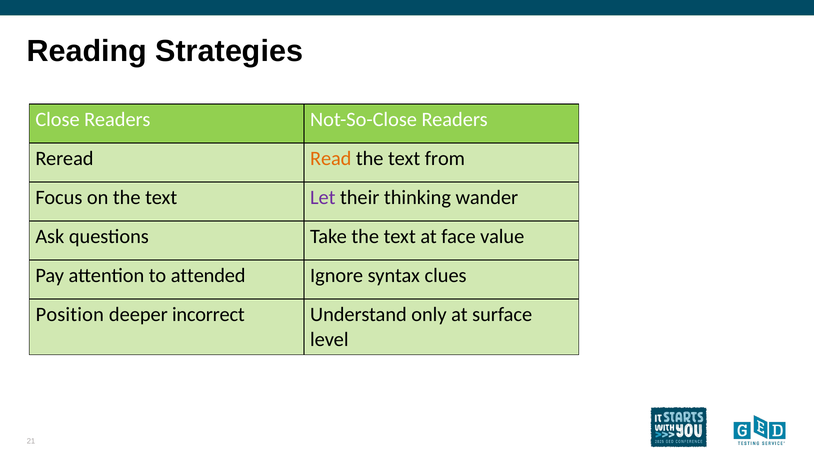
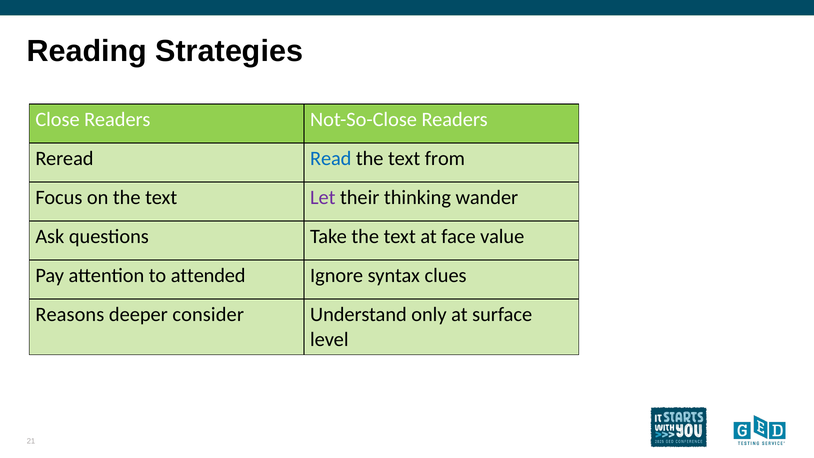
Read colour: orange -> blue (331, 159)
Position: Position -> Reasons (70, 315)
incorrect: incorrect -> consider (208, 315)
